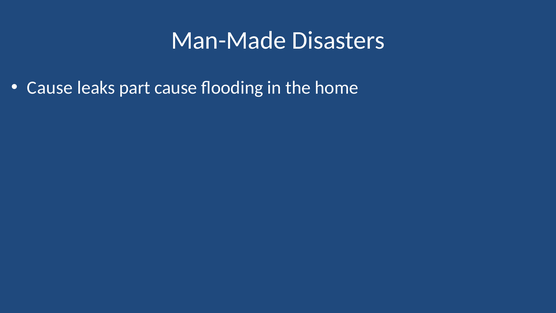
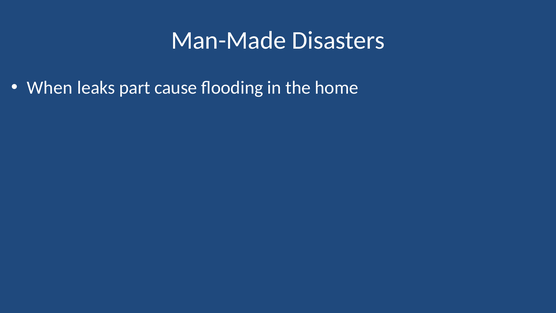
Cause: Cause -> When (50, 87)
